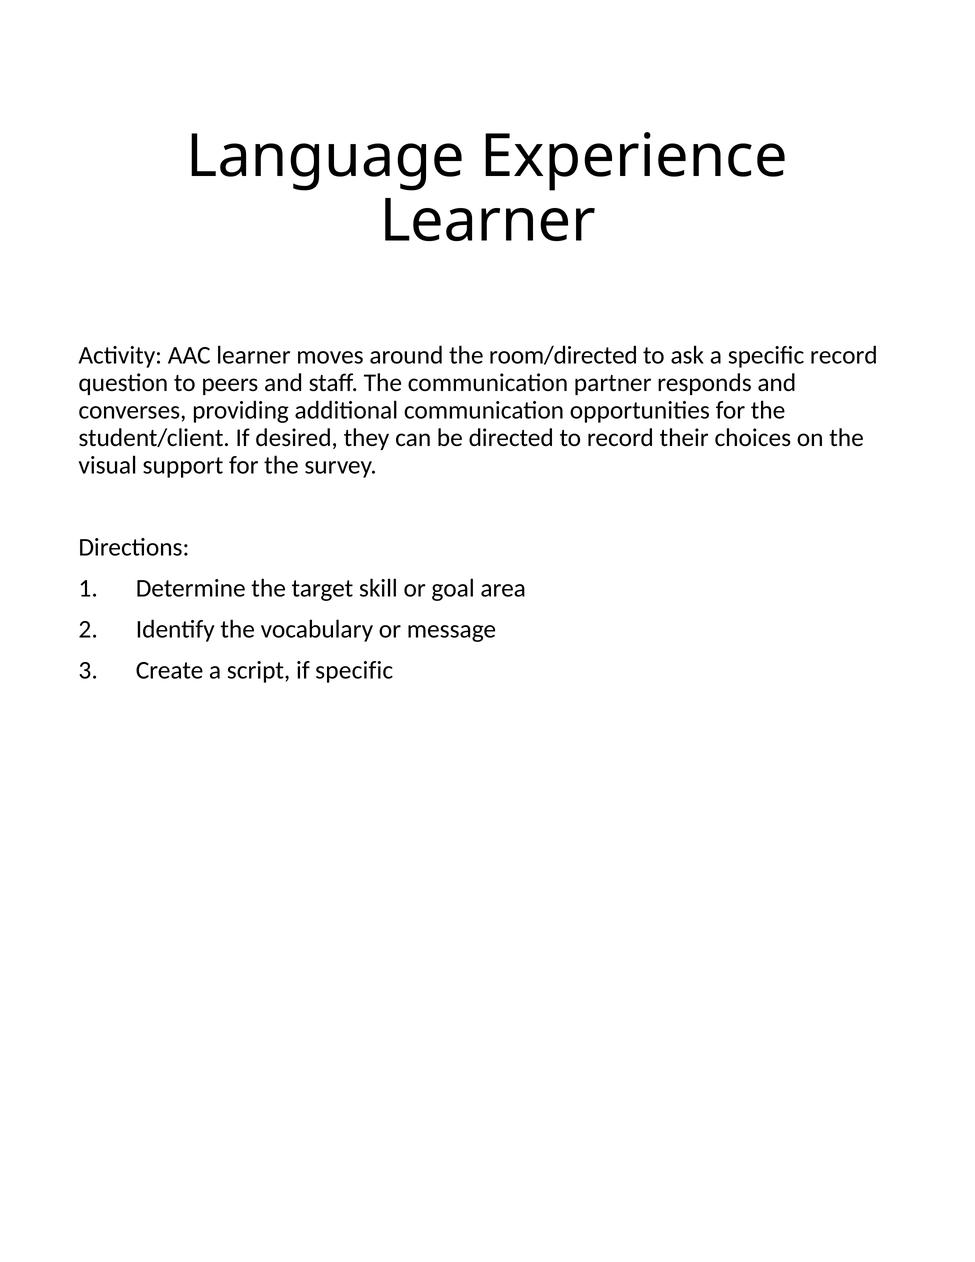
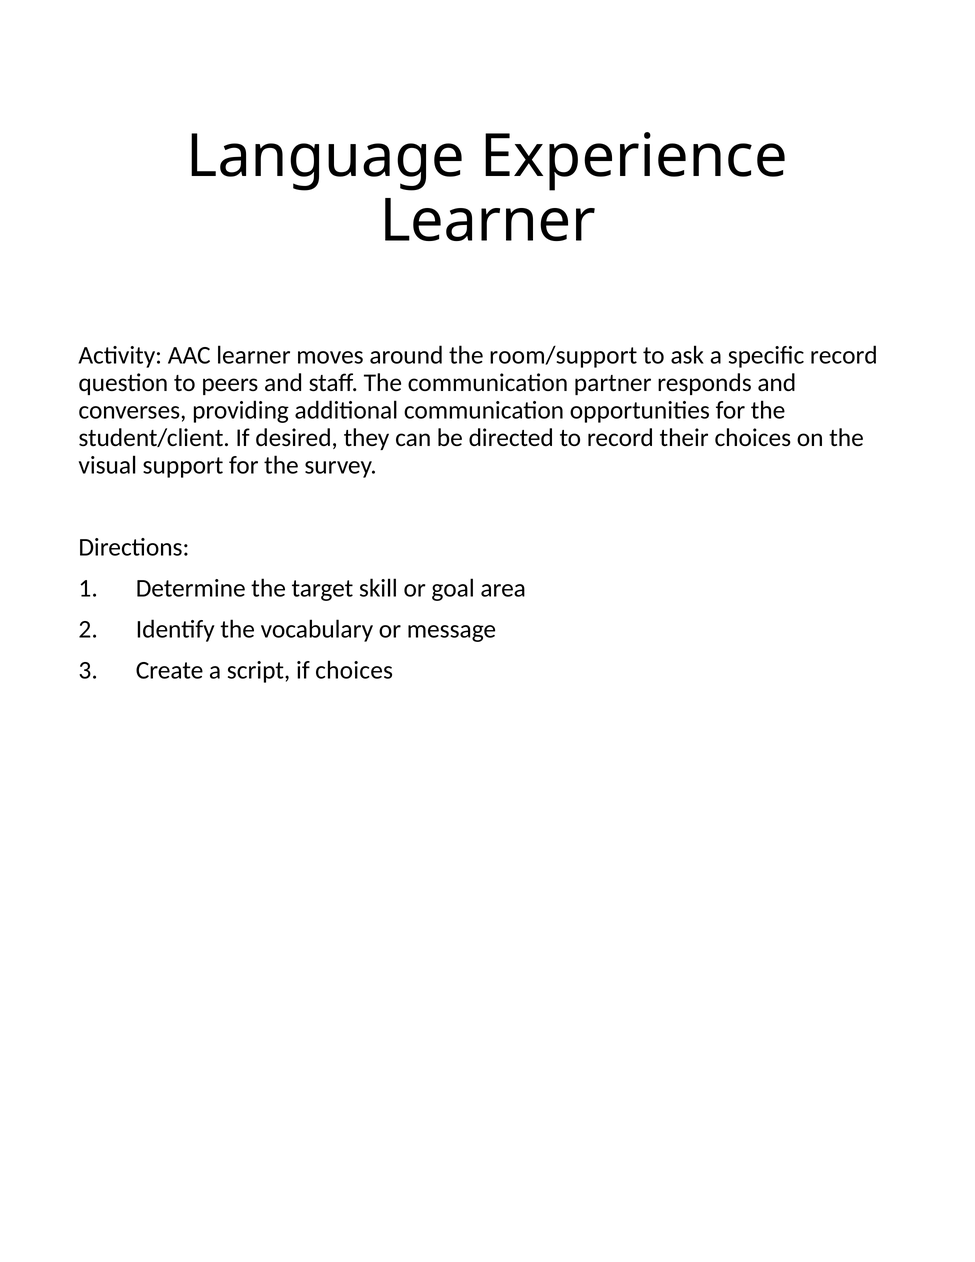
room/directed: room/directed -> room/support (563, 355)
if specific: specific -> choices (354, 670)
